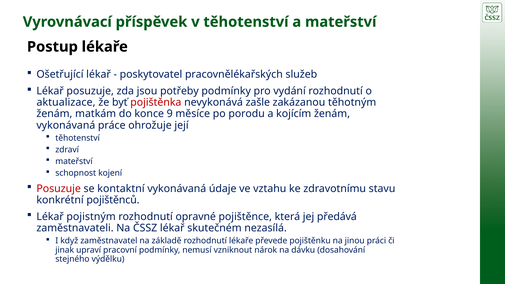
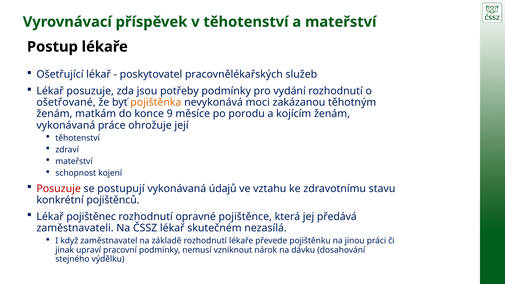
aktualizace: aktualizace -> ošetřované (66, 103)
pojištěnka colour: red -> orange (156, 103)
zašle: zašle -> moci (258, 103)
kontaktní: kontaktní -> postupují (121, 189)
údaje: údaje -> údajů (223, 189)
pojistným: pojistným -> pojištěnec (91, 217)
